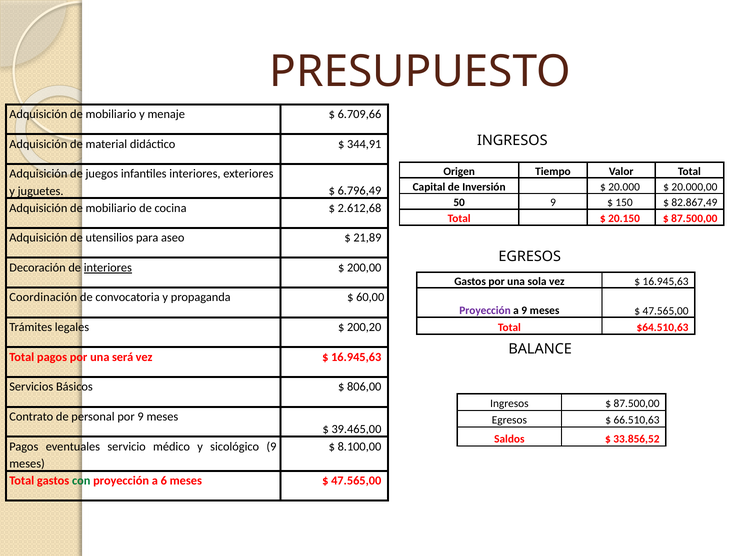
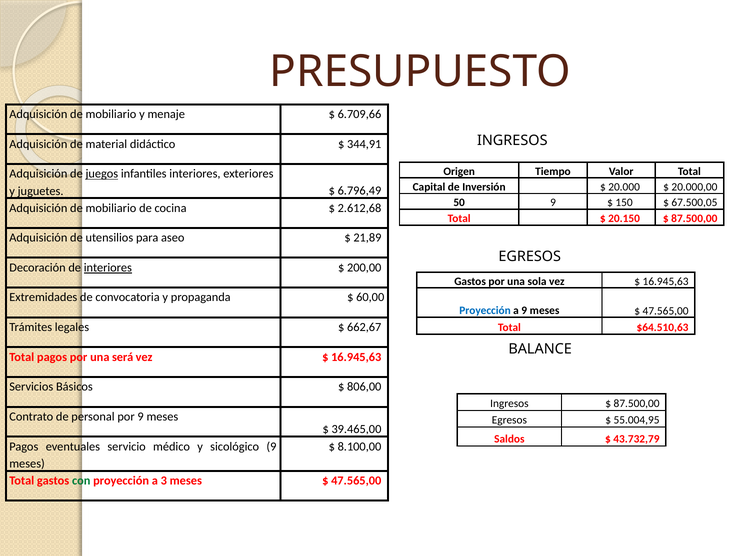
juegos underline: none -> present (102, 174)
82.867,49: 82.867,49 -> 67.500,05 (694, 203)
Coordinación: Coordinación -> Extremidades (43, 297)
Proyección colour: purple -> blue (485, 310)
200,20: 200,20 -> 662,67 (364, 327)
66.510,63: 66.510,63 -> 55.004,95 (637, 420)
33.856,52: 33.856,52 -> 43.732,79 (636, 439)
6: 6 -> 3 (164, 480)
